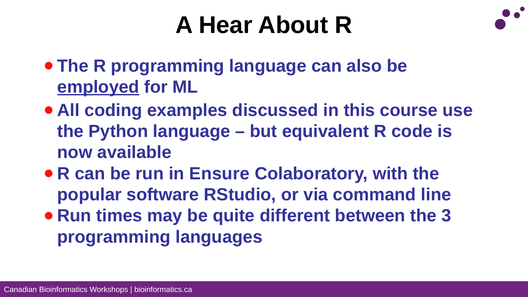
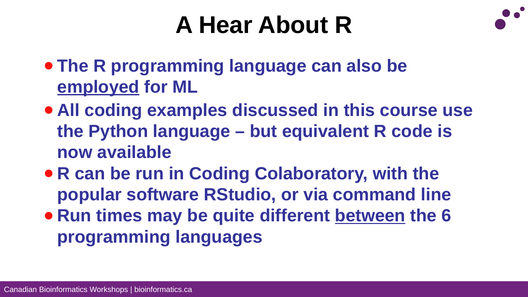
in Ensure: Ensure -> Coding (220, 174)
between underline: none -> present (370, 216)
3: 3 -> 6 (446, 216)
